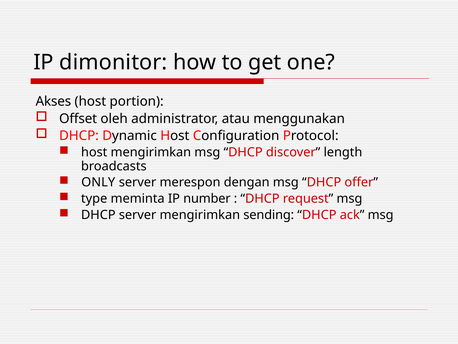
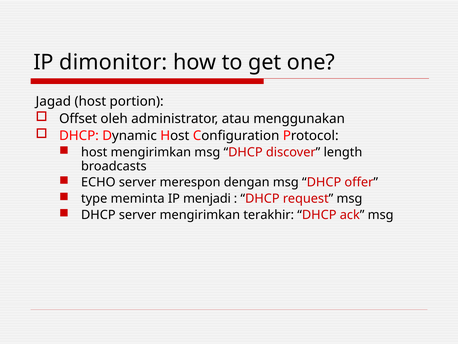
Akses: Akses -> Jagad (53, 101)
ONLY: ONLY -> ECHO (98, 182)
number: number -> menjadi (207, 198)
sending: sending -> terakhir (269, 215)
